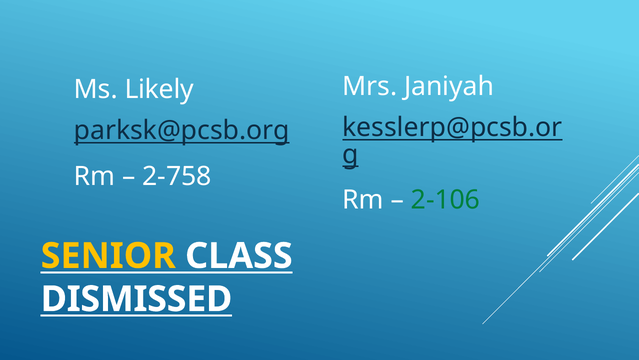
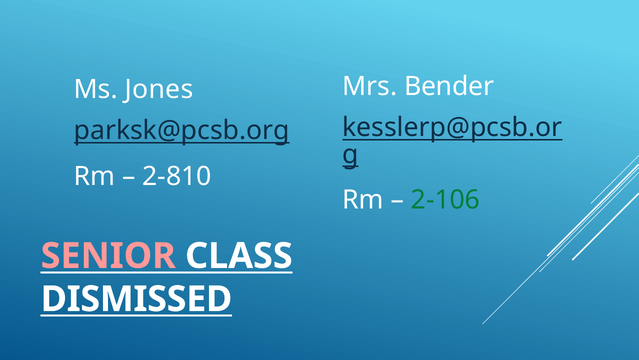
Janiyah: Janiyah -> Bender (449, 86)
Likely: Likely -> Jones (159, 89)
2-758: 2-758 -> 2-810 (177, 176)
SENIOR colour: yellow -> pink (108, 256)
